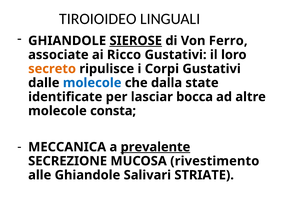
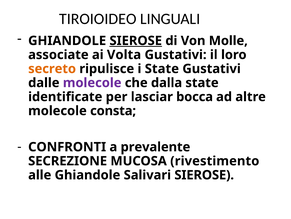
Ferro: Ferro -> Molle (228, 41)
Ricco: Ricco -> Volta (124, 55)
i Corpi: Corpi -> State (162, 69)
molecole colour: blue -> purple (92, 83)
MECCANICA: MECCANICA -> CONFRONTI (67, 147)
prevalente underline: present -> none (155, 147)
Salivari STRIATE: STRIATE -> SIEROSE (204, 174)
